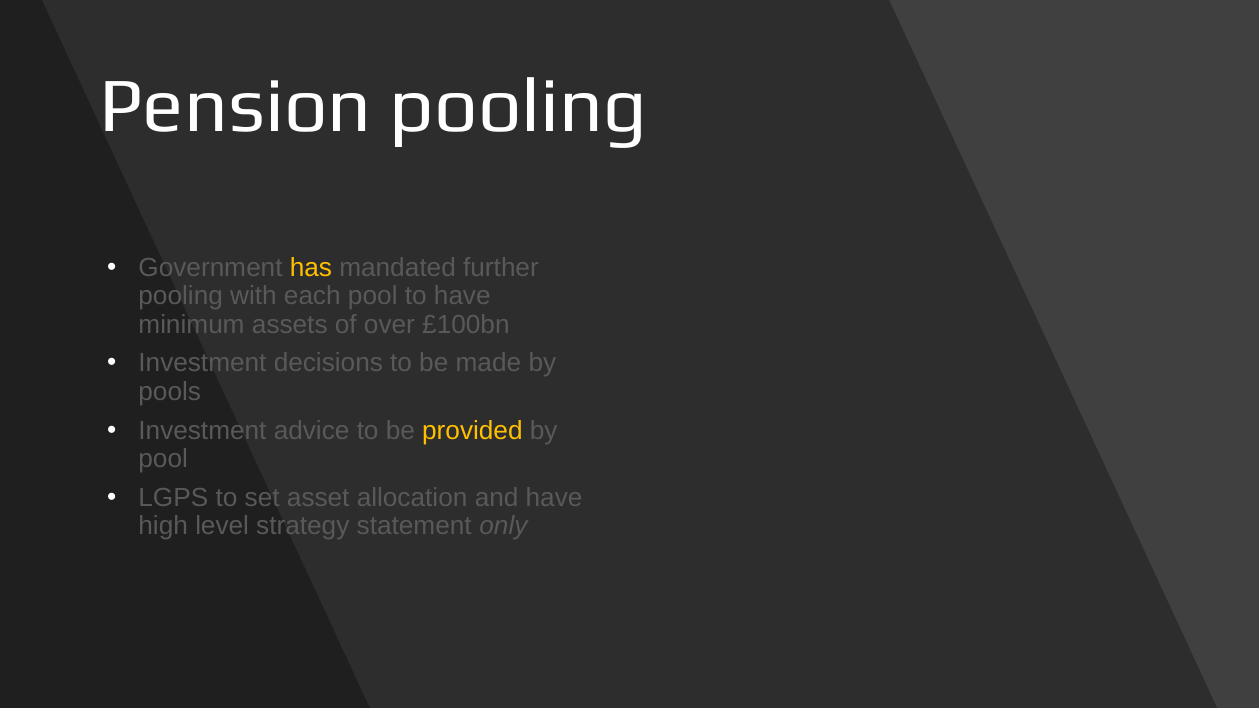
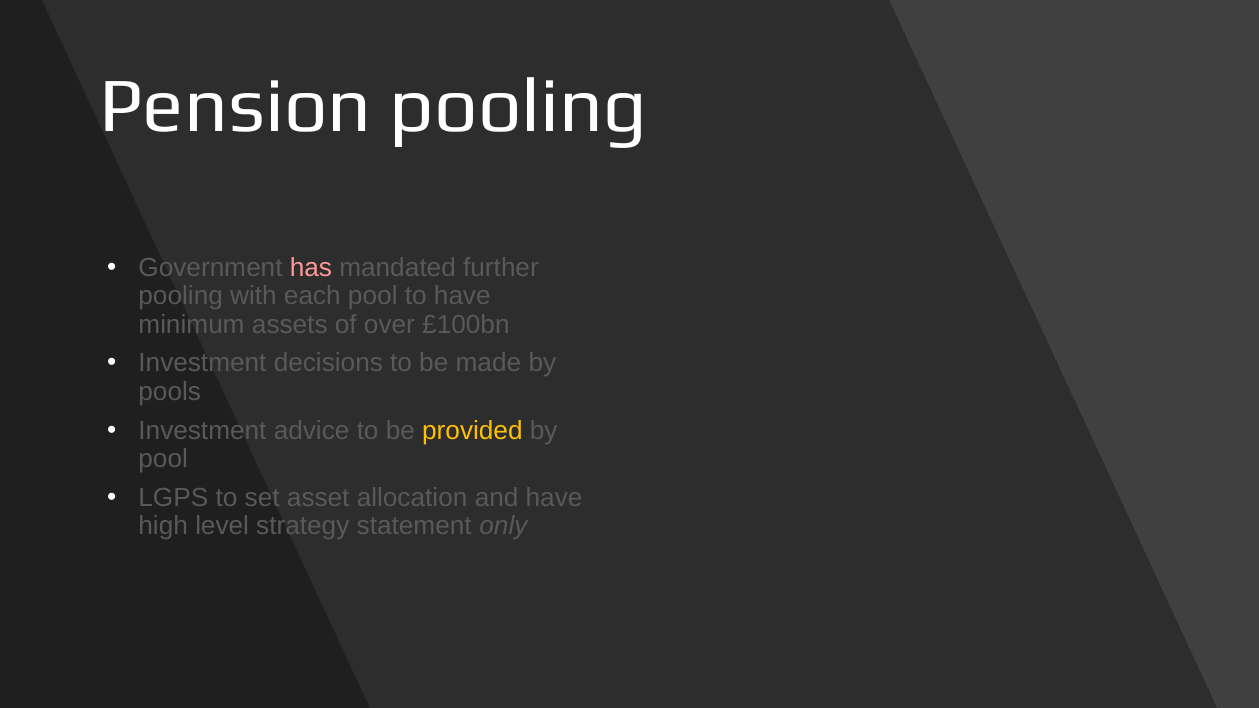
has colour: yellow -> pink (311, 268)
